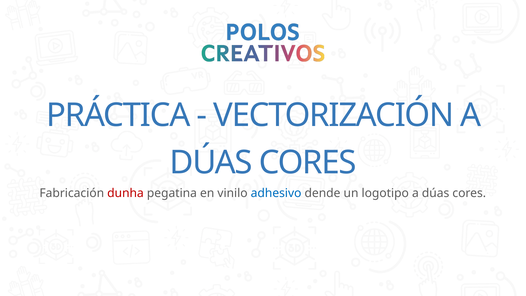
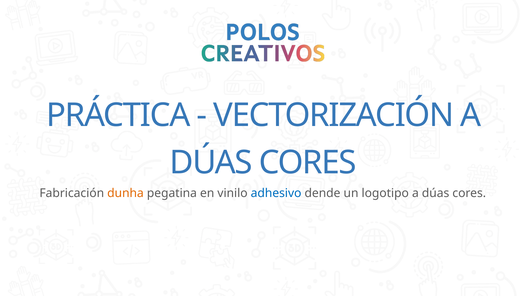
dunha colour: red -> orange (125, 193)
